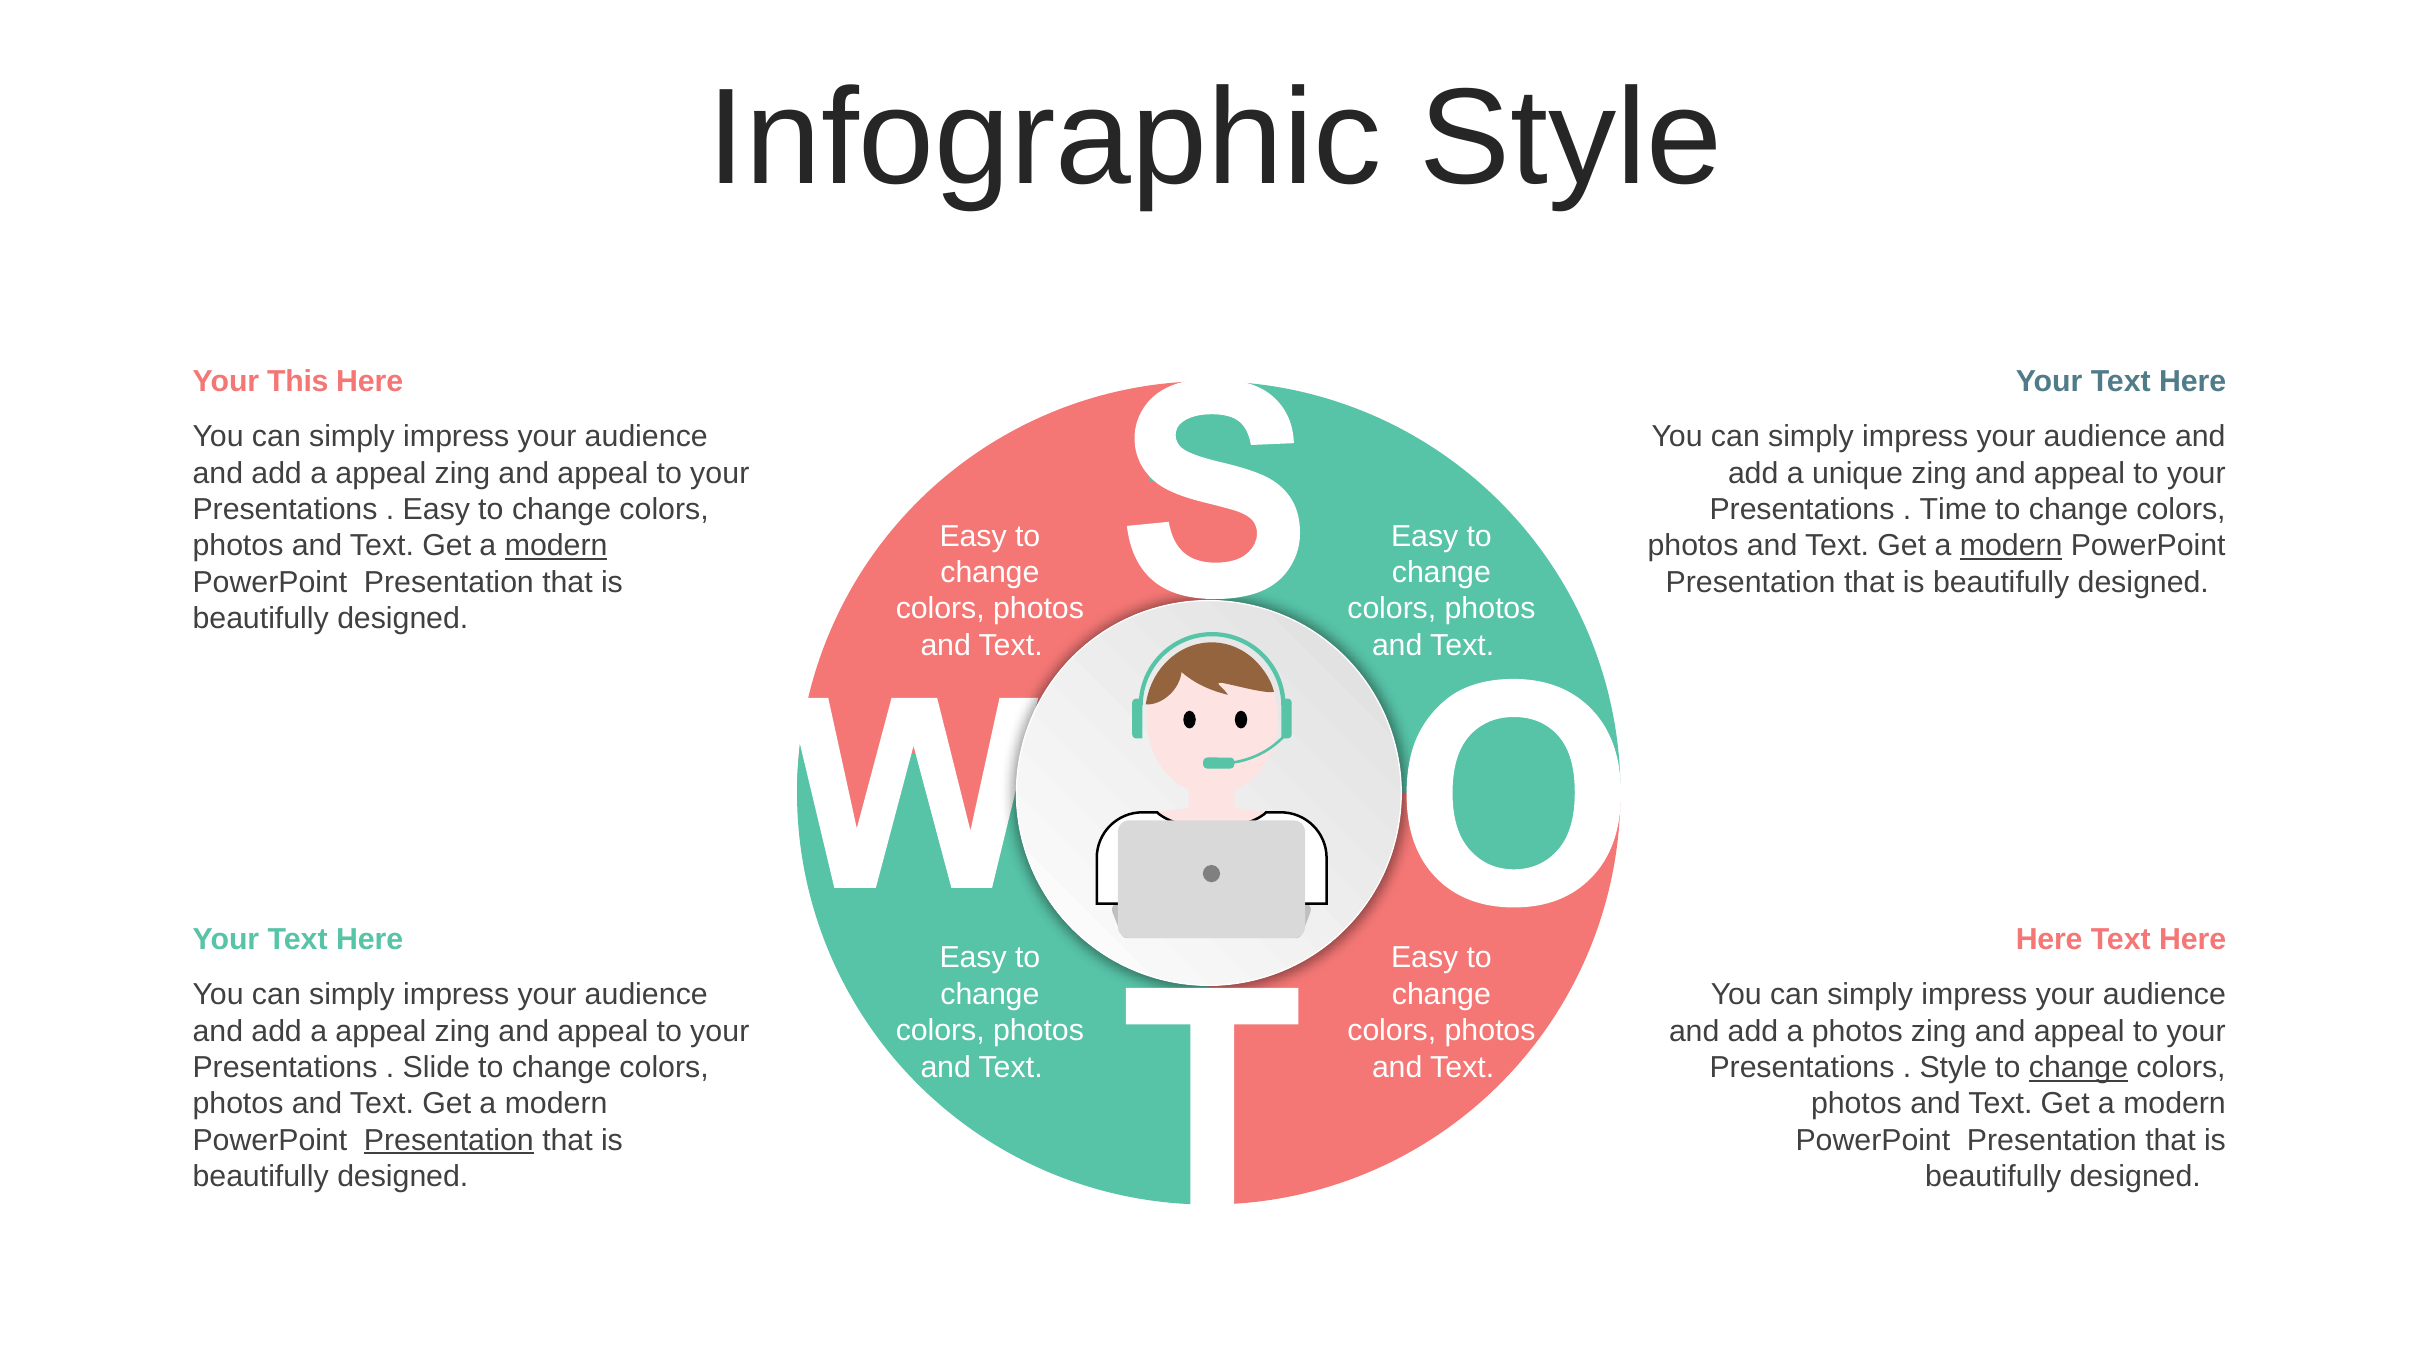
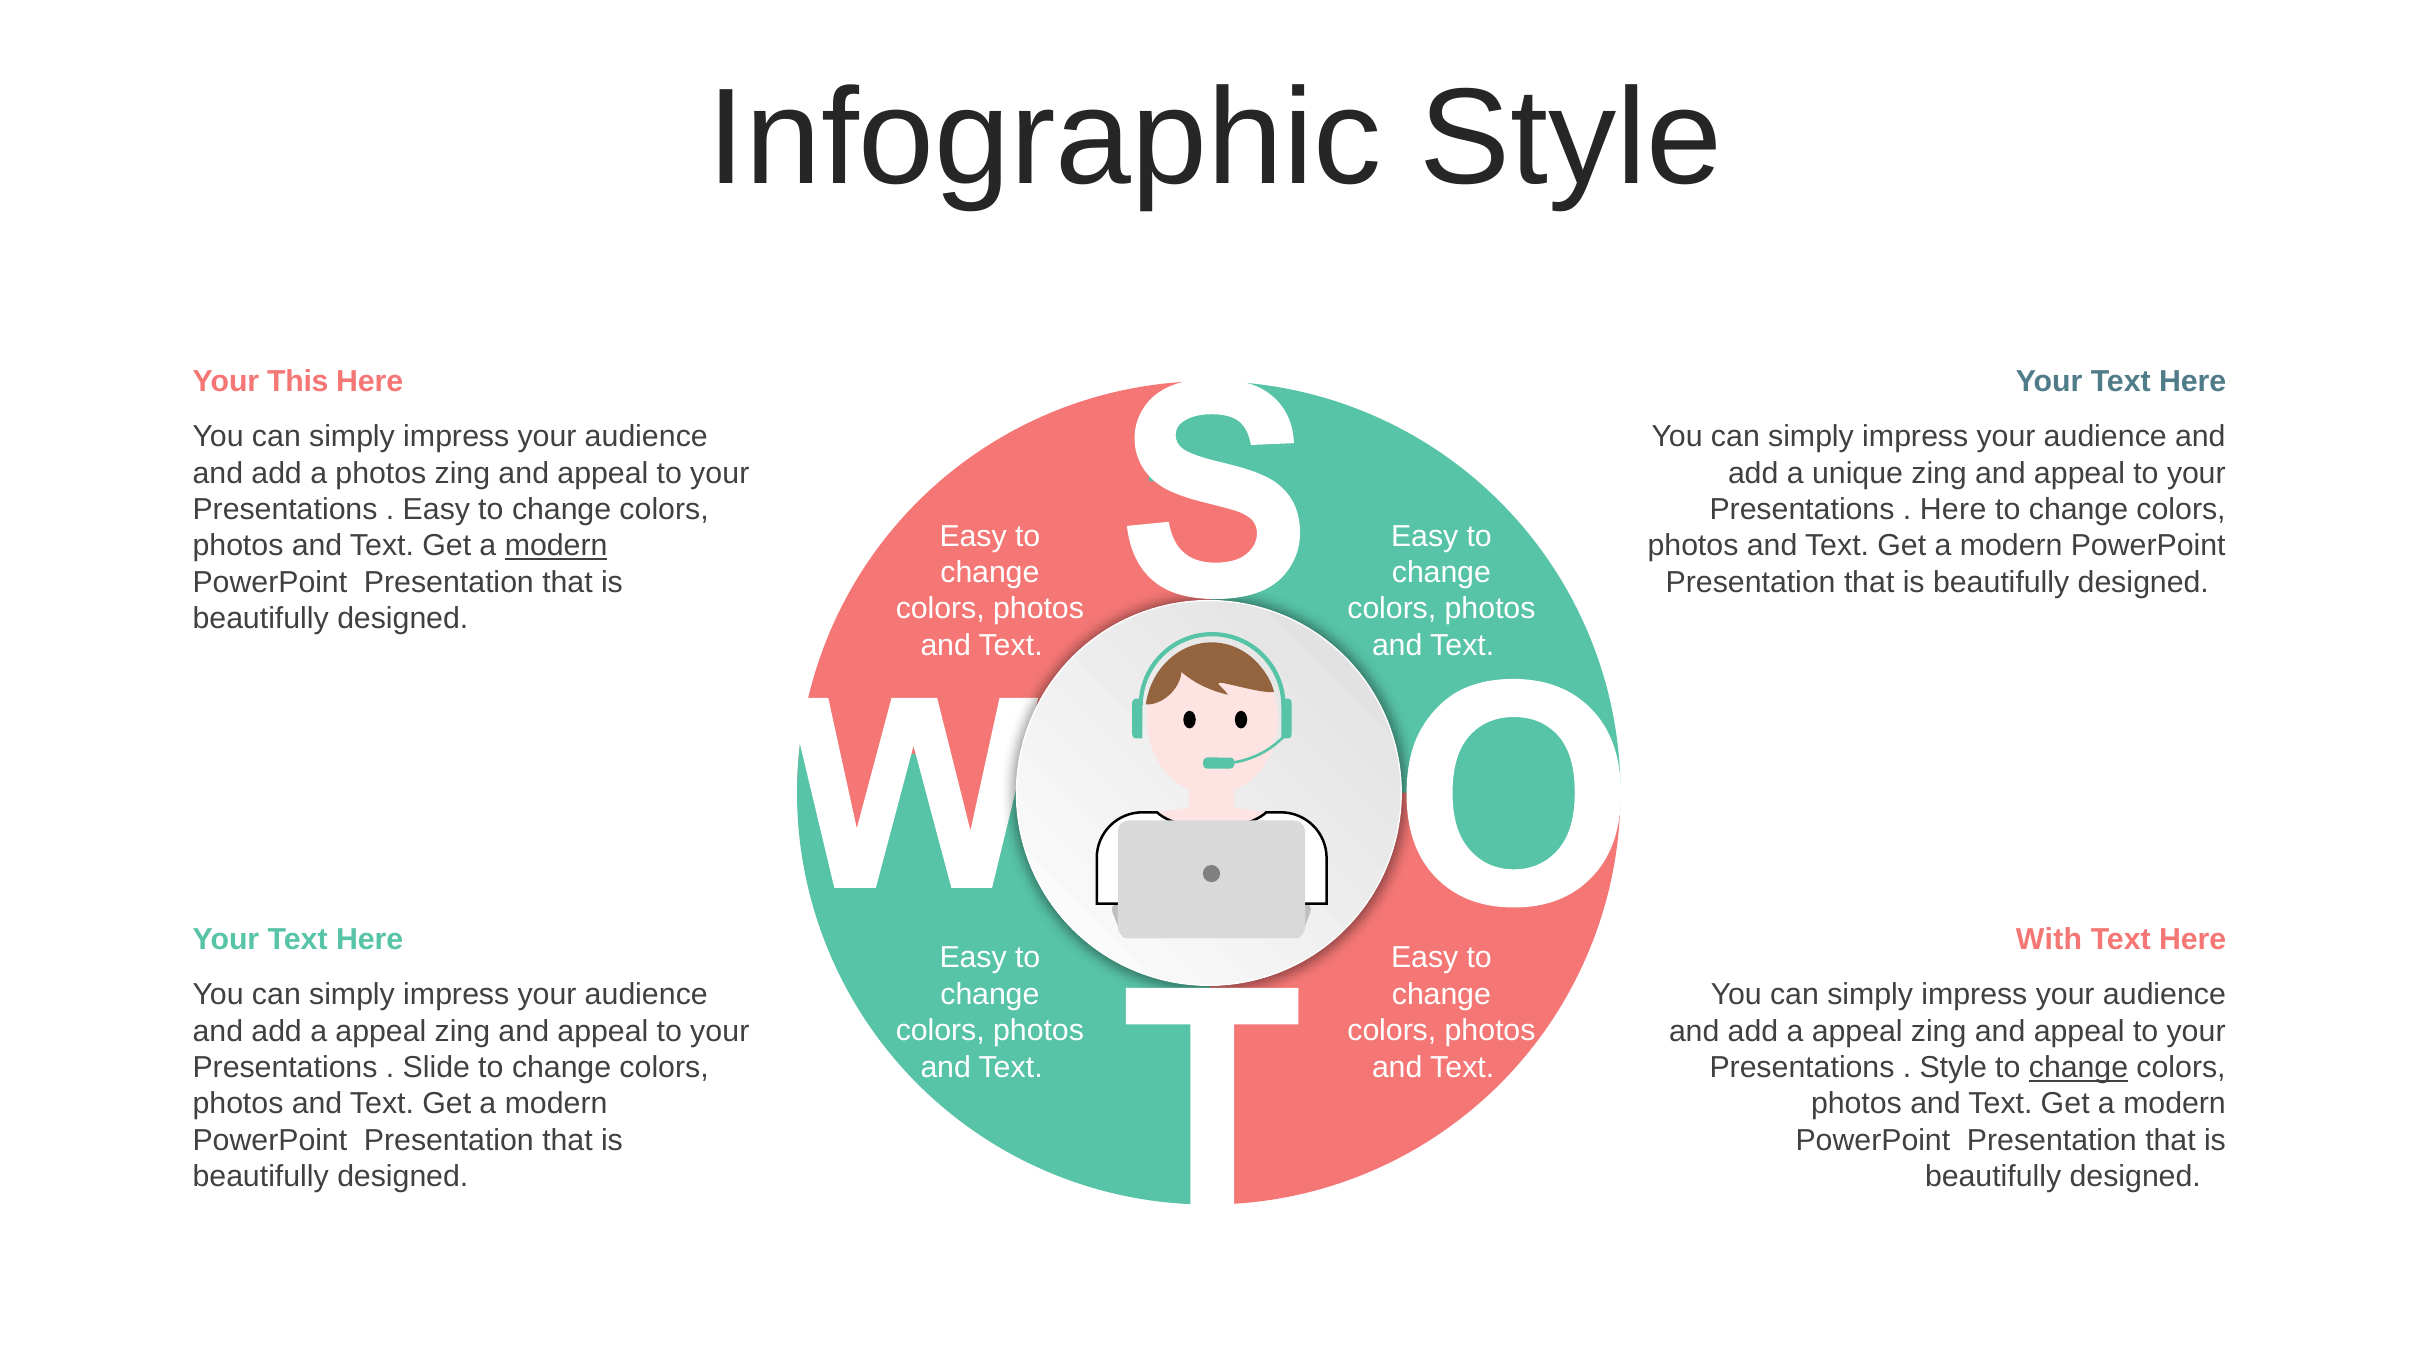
appeal: appeal -> photos (381, 473)
Time: Time -> Here (1953, 510)
modern underline: present -> none (2011, 546)
Here: Here -> With (2049, 940)
photos: photos -> appeal (1857, 1031)
Presentation underline: present -> none (449, 1140)
